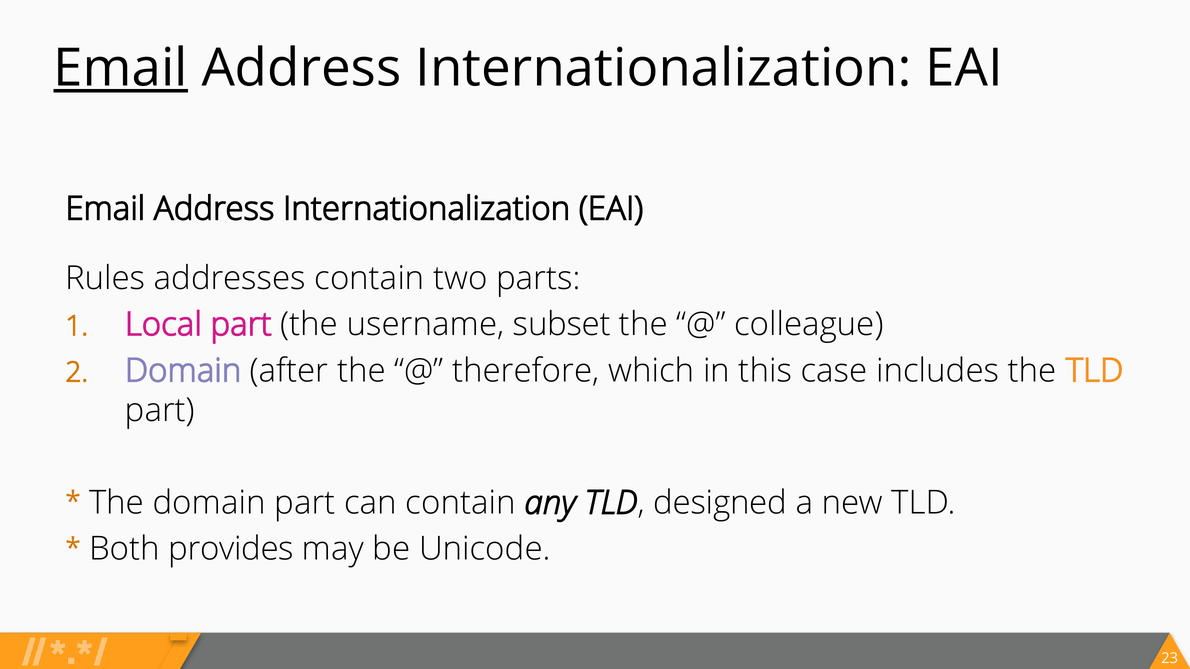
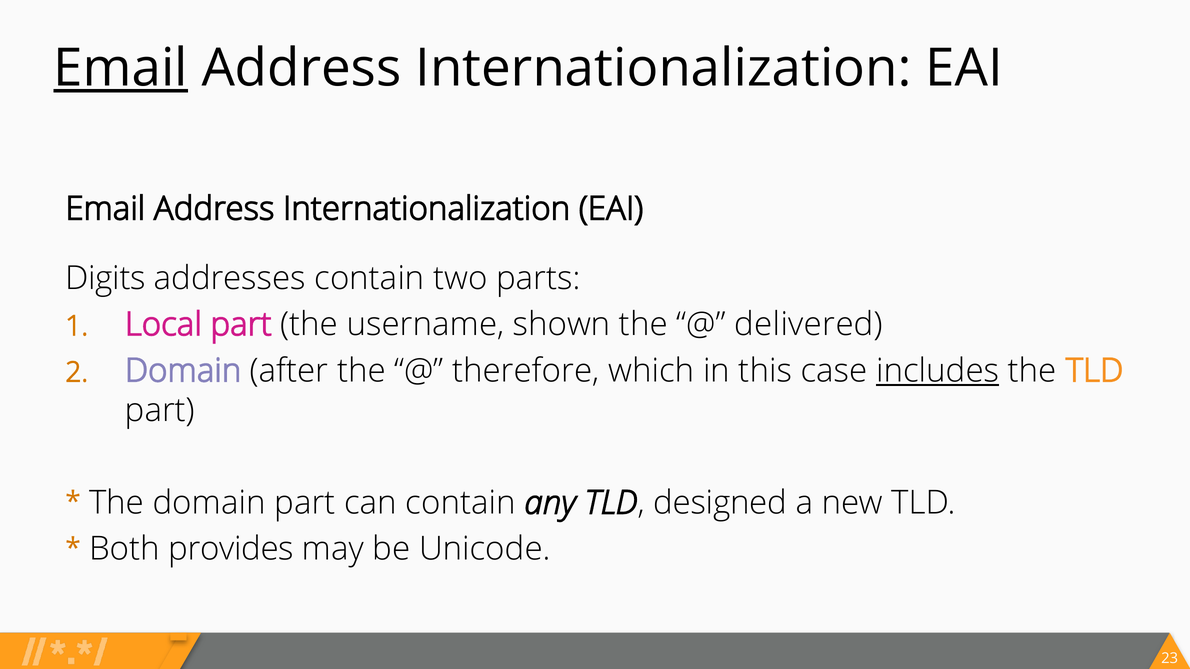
Rules: Rules -> Digits (105, 278)
subset: subset -> shown (562, 325)
colleague: colleague -> delivered (809, 325)
includes underline: none -> present (938, 371)
